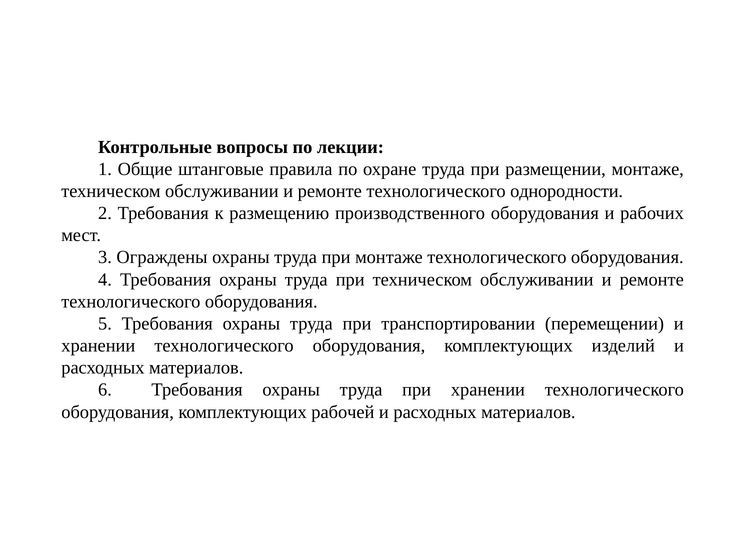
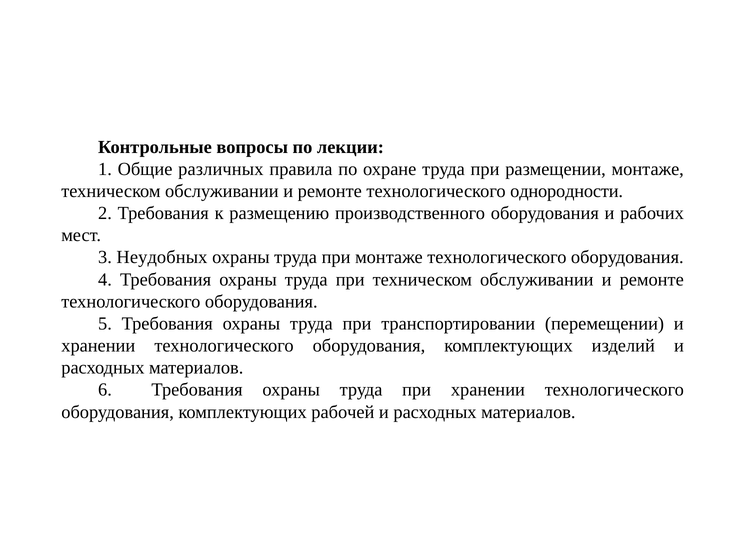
штанговые: штанговые -> различных (221, 169)
Ограждены: Ограждены -> Неудобных (162, 257)
